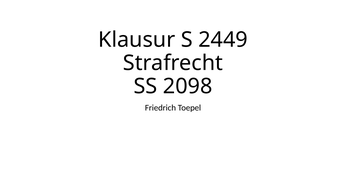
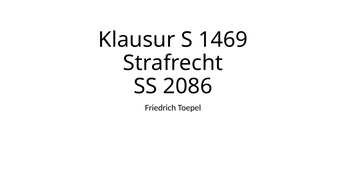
2449: 2449 -> 1469 (223, 40)
2098: 2098 -> 2086 (188, 86)
